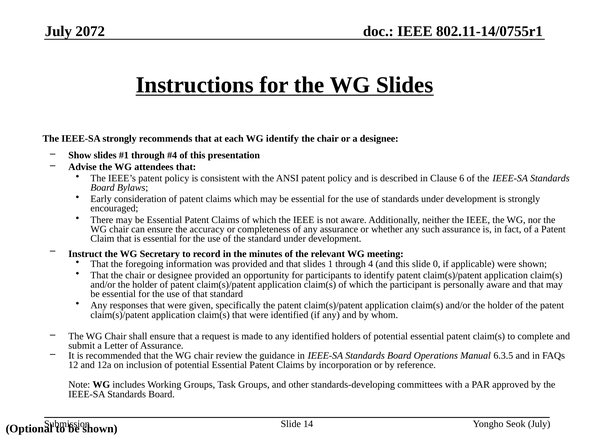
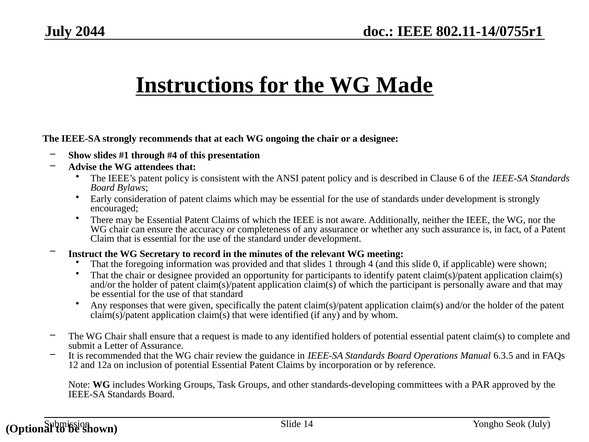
2072: 2072 -> 2044 (90, 31)
WG Slides: Slides -> Made (405, 85)
WG identify: identify -> ongoing (282, 139)
